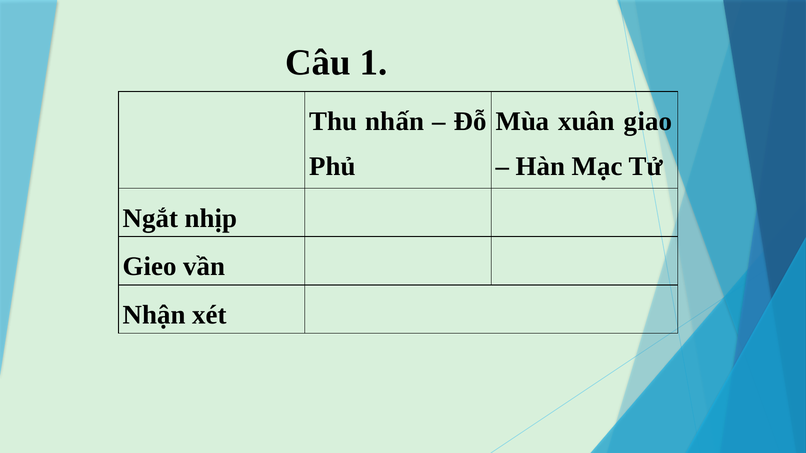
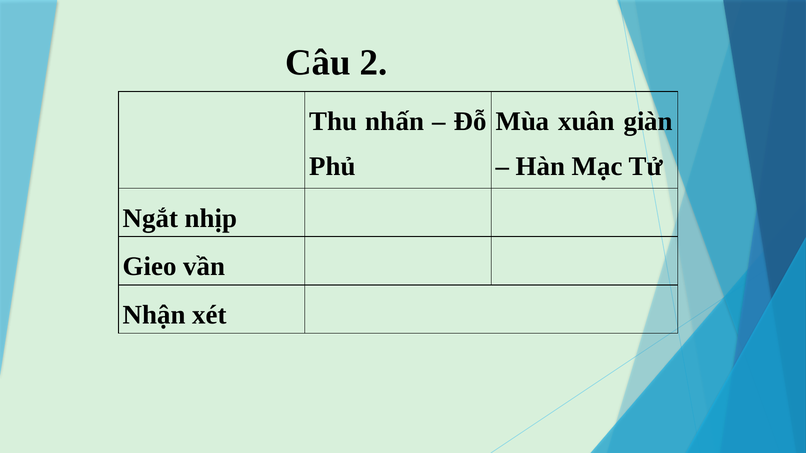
1: 1 -> 2 (374, 63)
giao: giao -> giàn (648, 122)
